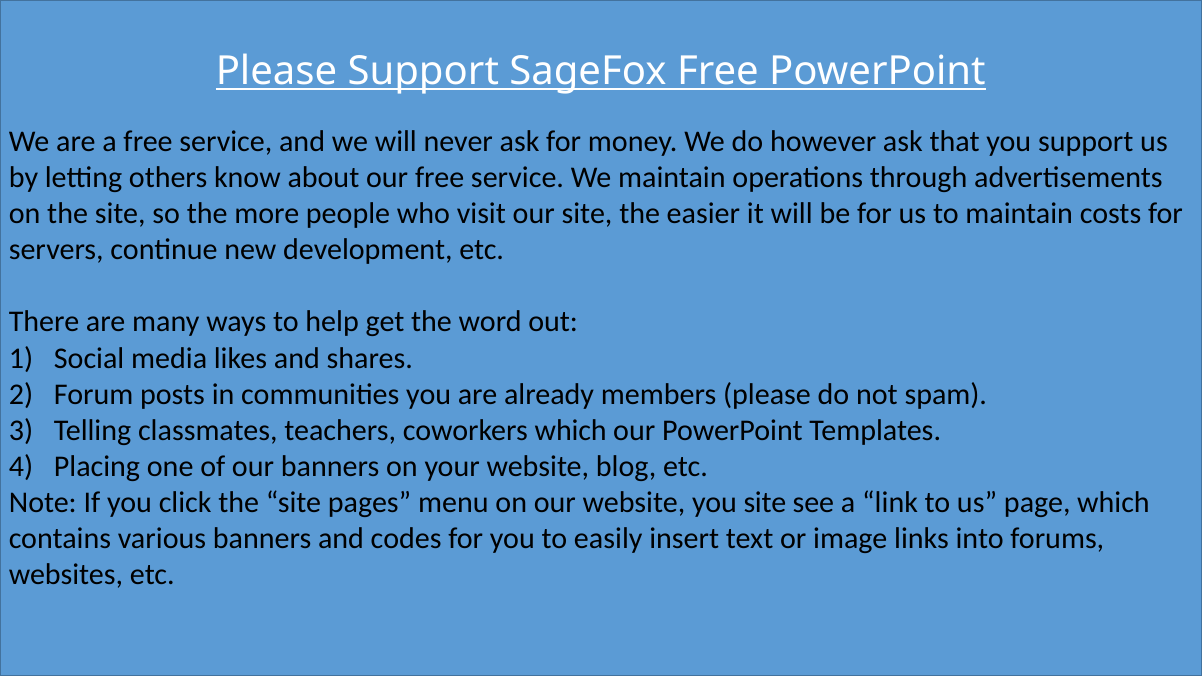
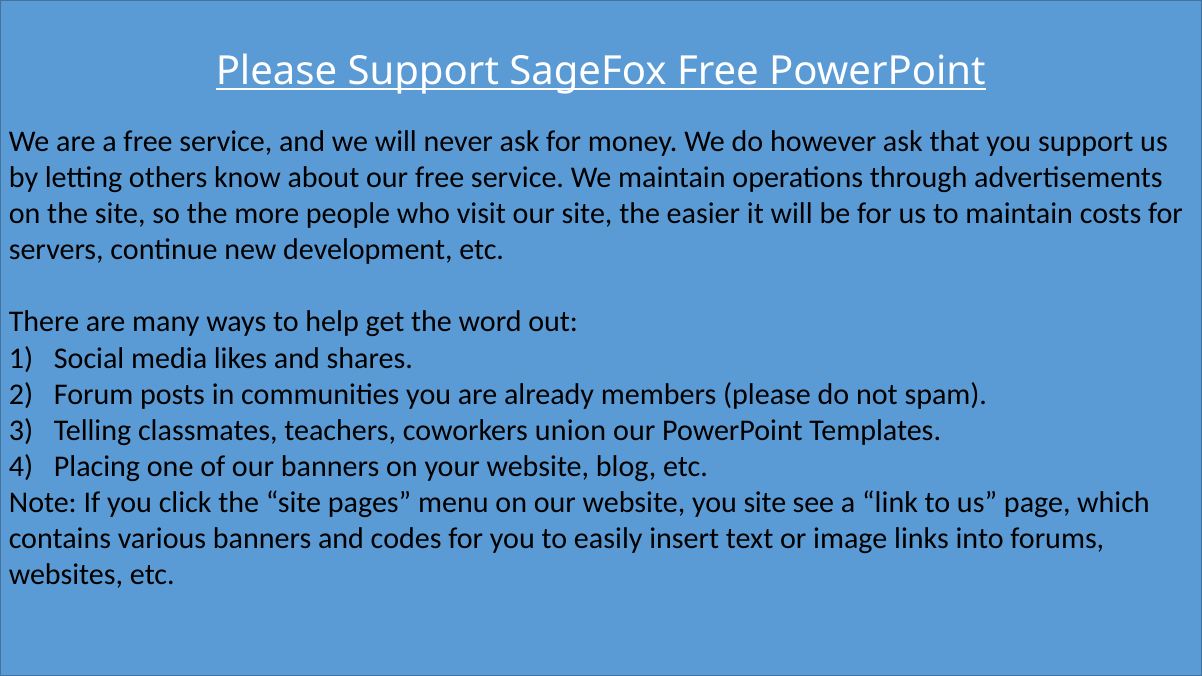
coworkers which: which -> union (570, 430)
